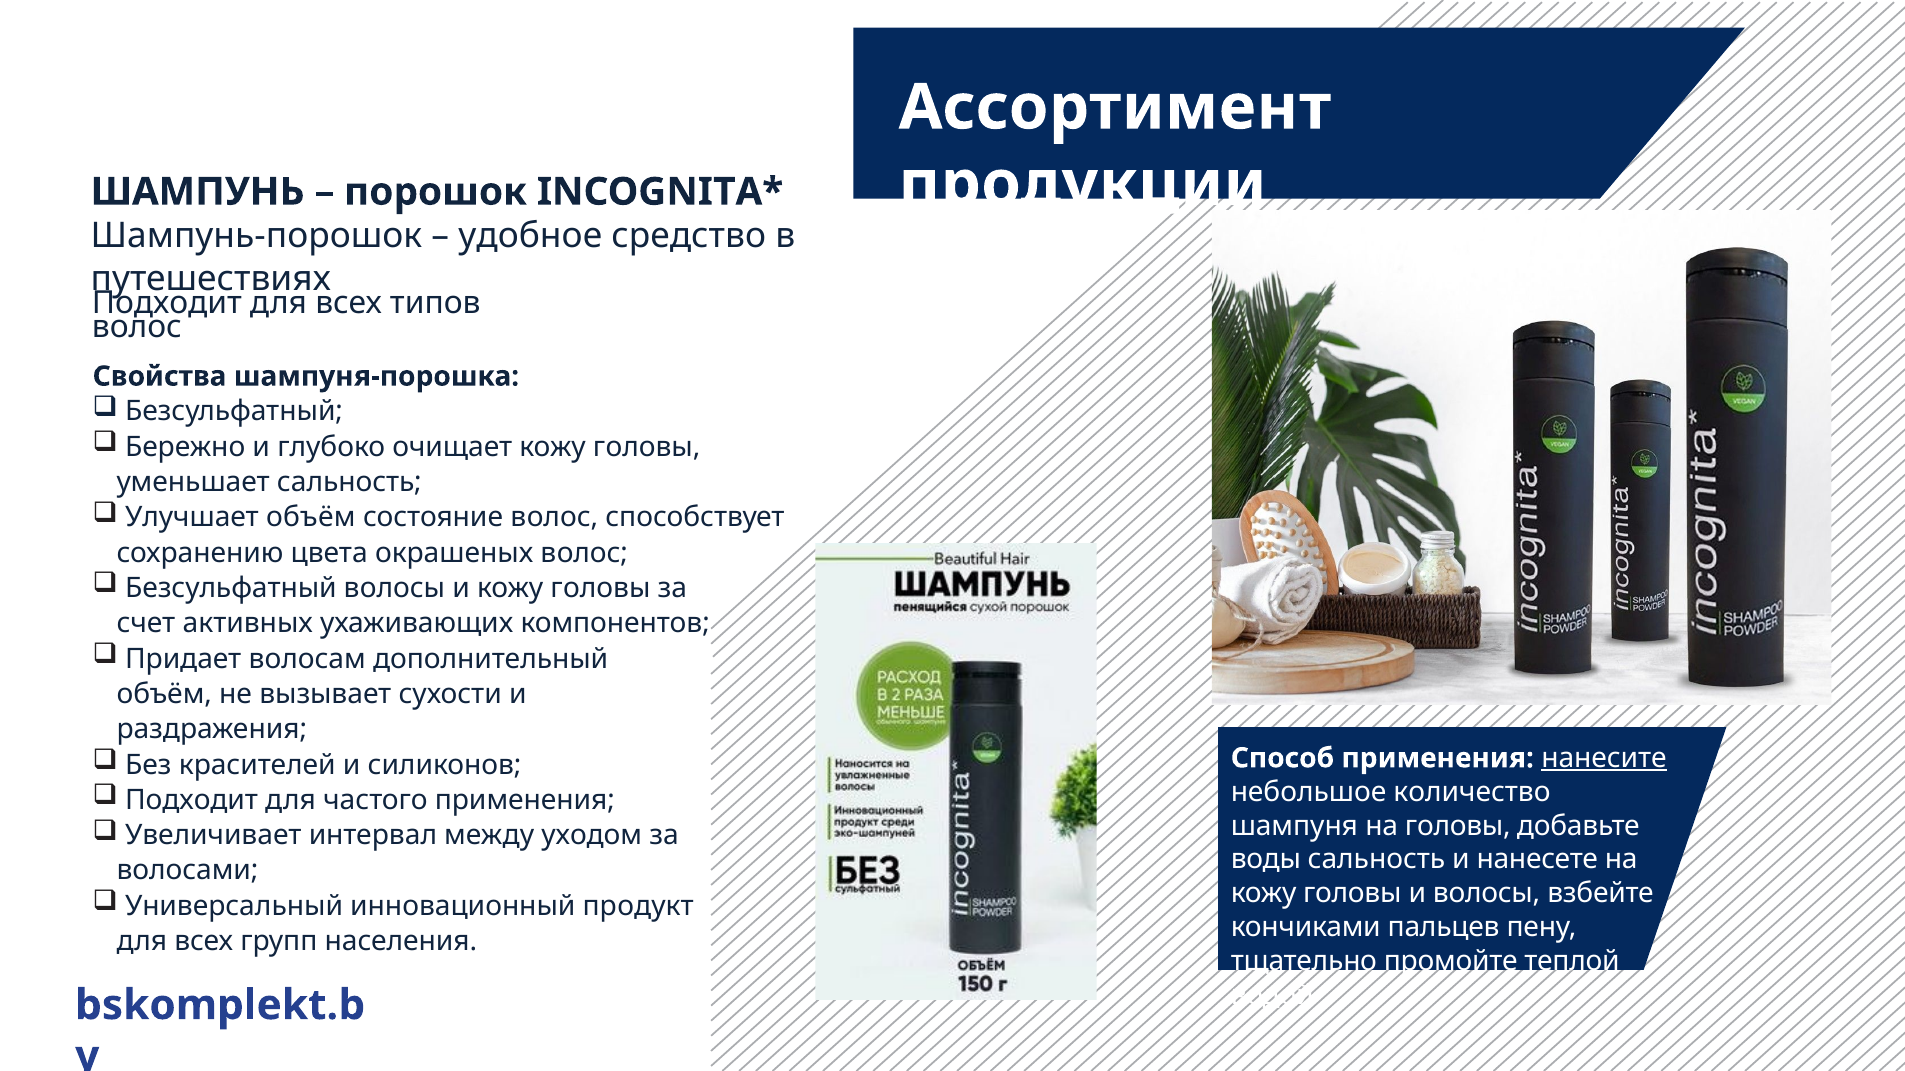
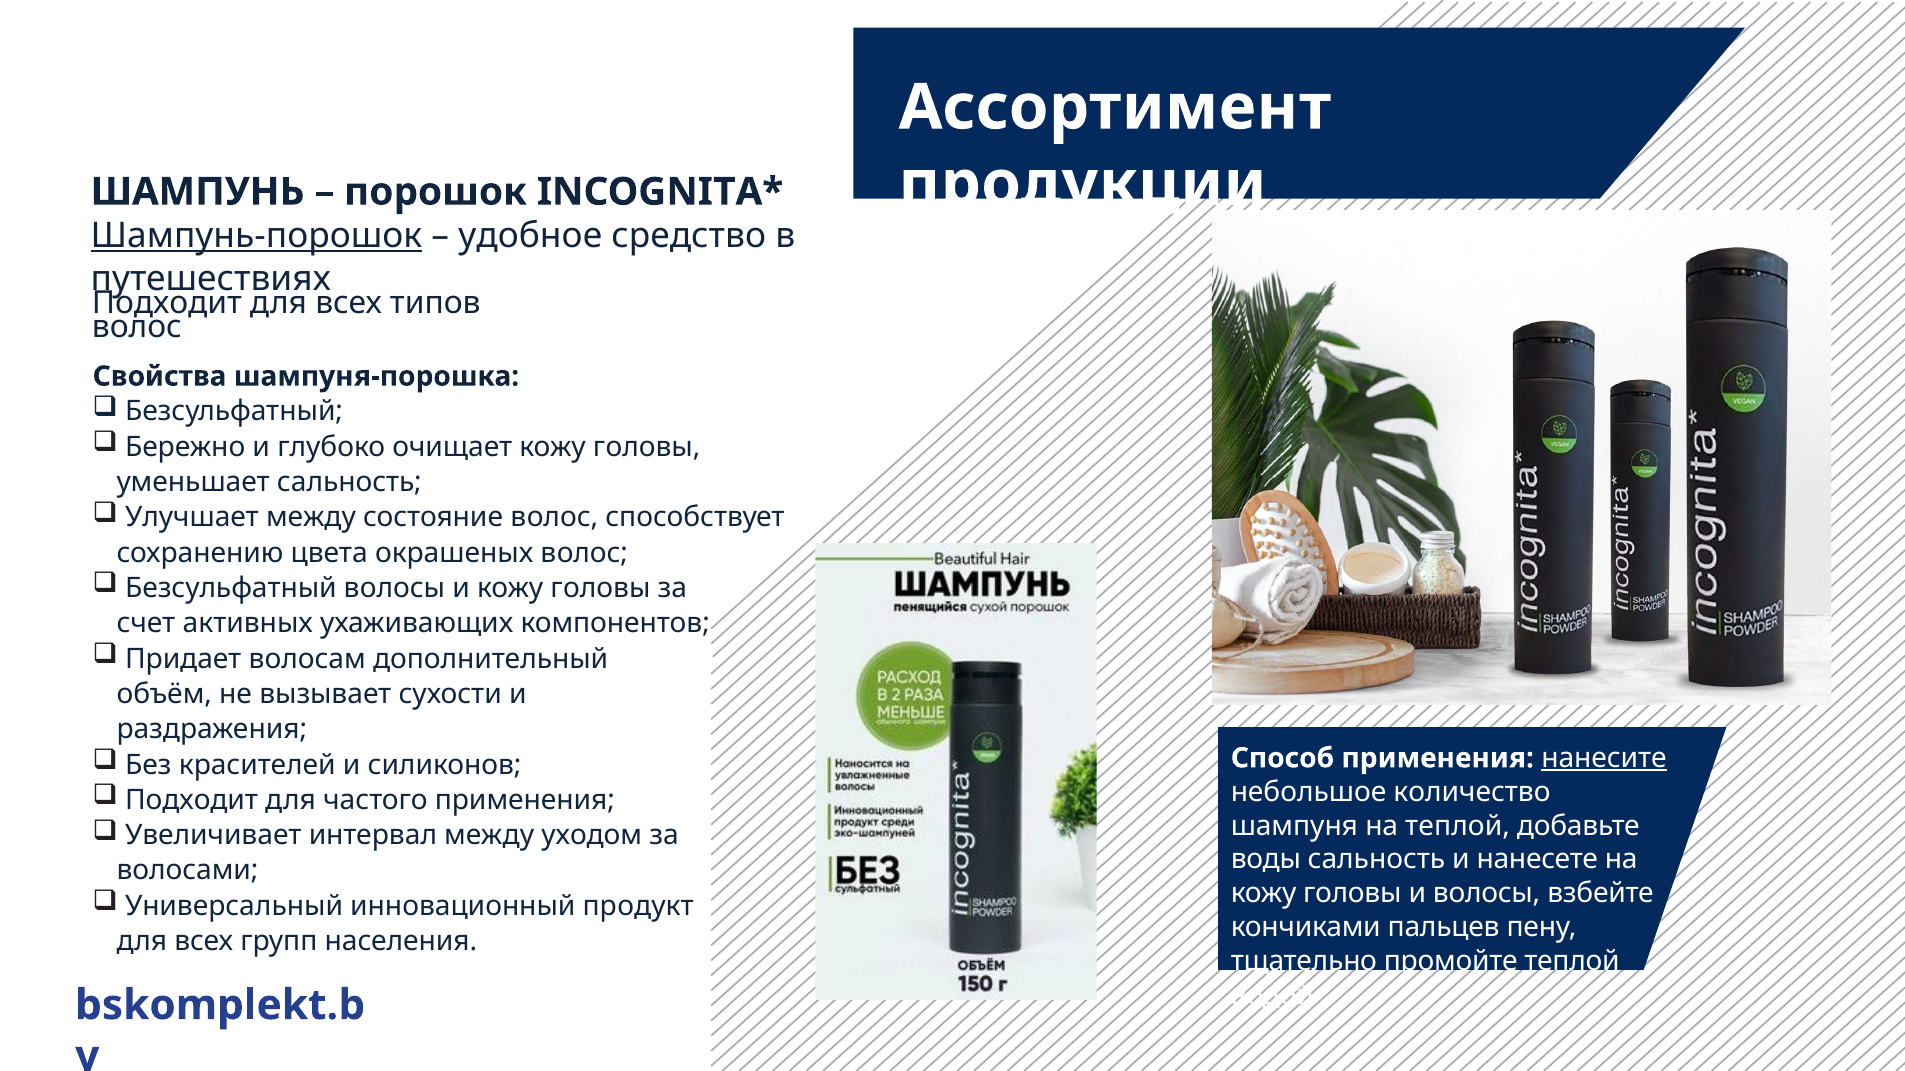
Шампунь-порошок underline: none -> present (256, 236)
Улучшает объём: объём -> между (311, 518)
на головы: головы -> теплой (1458, 826)
